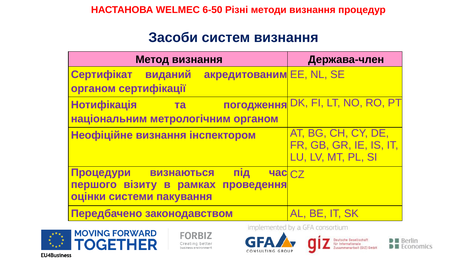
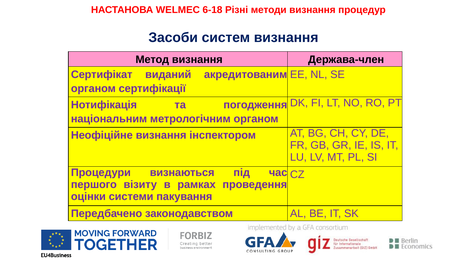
6-50: 6-50 -> 6-18 (212, 10)
